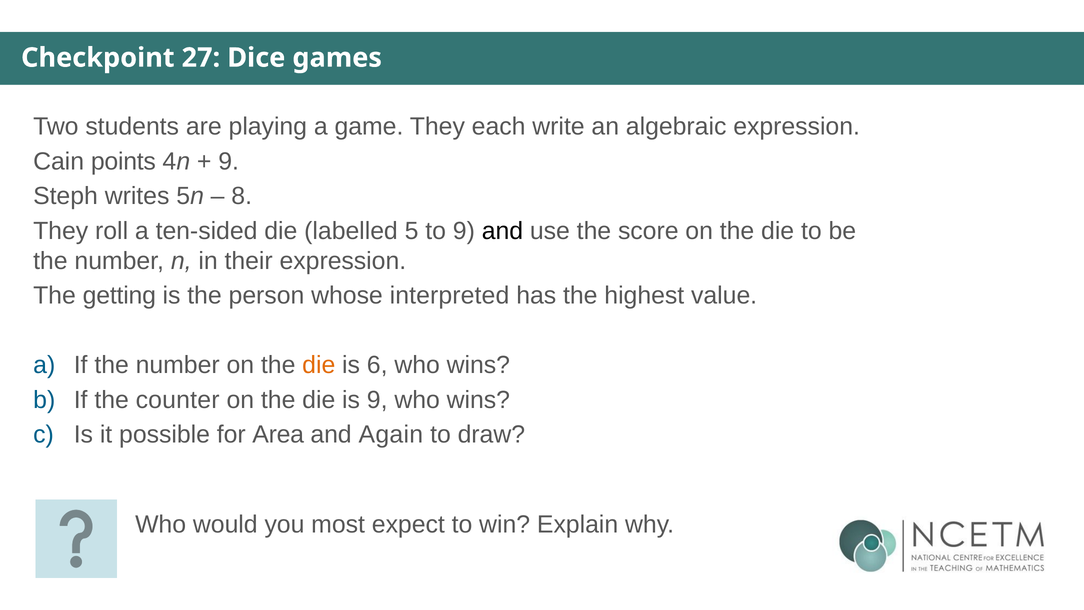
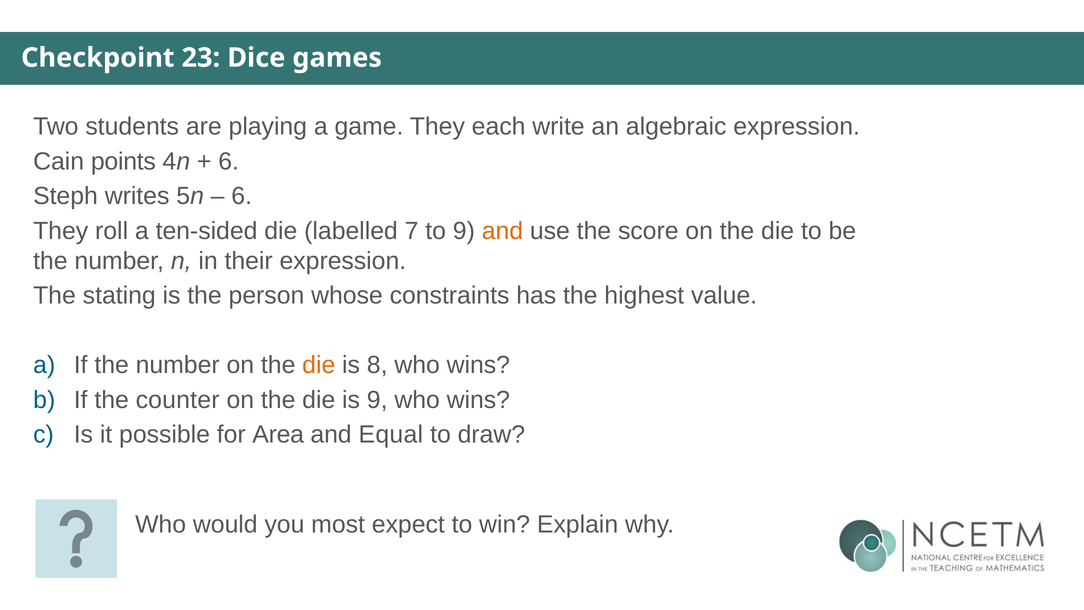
27: 27 -> 23 (201, 58)
9: 9 -> 6 (229, 161)
8: 8 -> 6 (242, 196)
5: 5 -> 7 (412, 231)
and colour: black -> orange (502, 231)
getting: getting -> stating (119, 295)
interpreted: interpreted -> constraints (450, 295)
6: 6 -> 8 (377, 365)
Again: Again -> Equal (391, 435)
